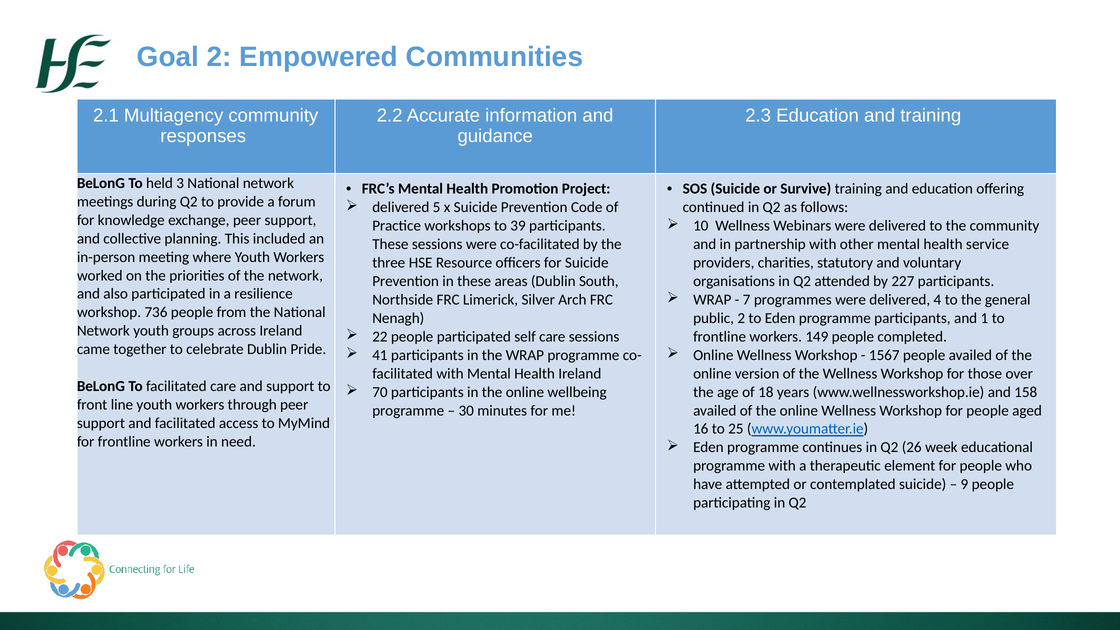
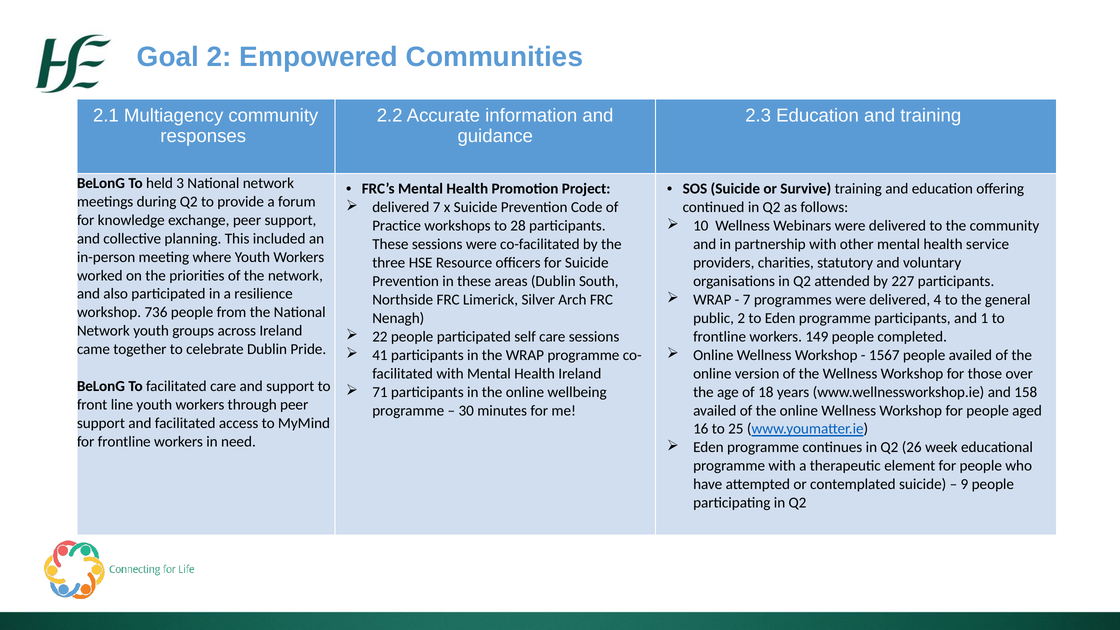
delivered 5: 5 -> 7 (437, 207)
39: 39 -> 28 (518, 226)
70: 70 -> 71 (380, 392)
